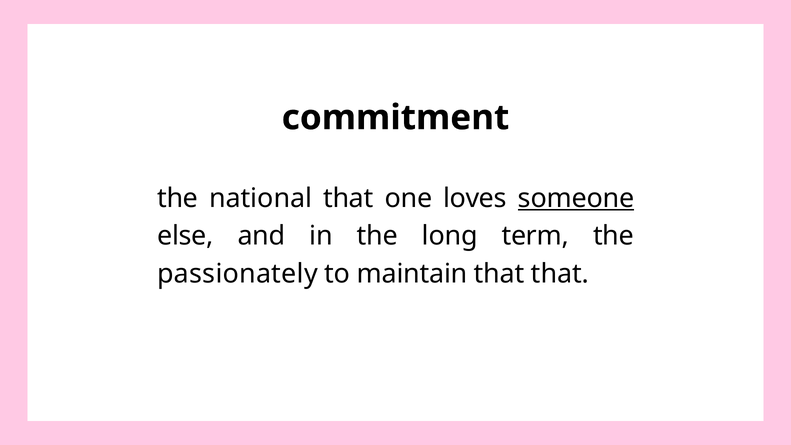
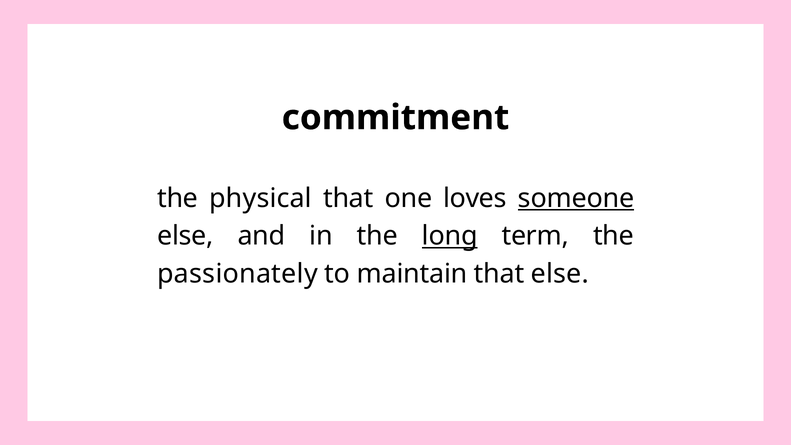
national: national -> physical (261, 198)
long underline: none -> present (450, 236)
that that: that -> else (560, 274)
